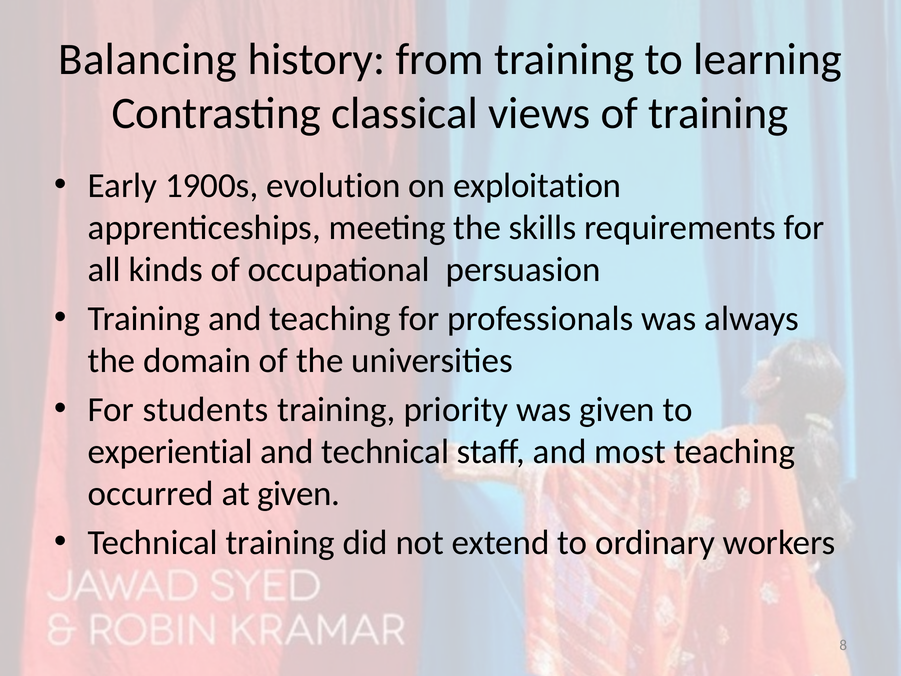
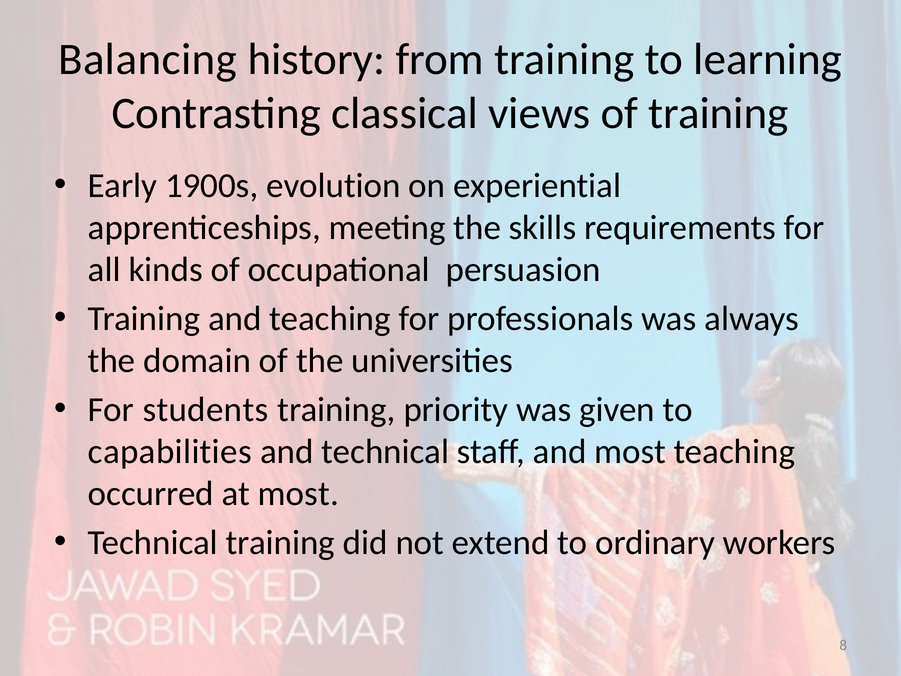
exploitation: exploitation -> experiential (537, 186)
experiential: experiential -> capabilities (170, 451)
at given: given -> most (298, 493)
